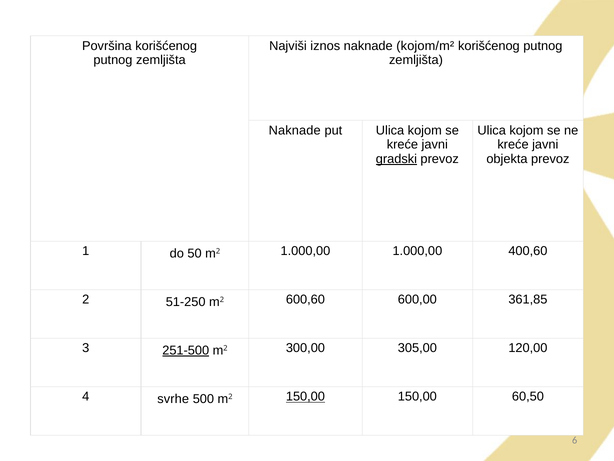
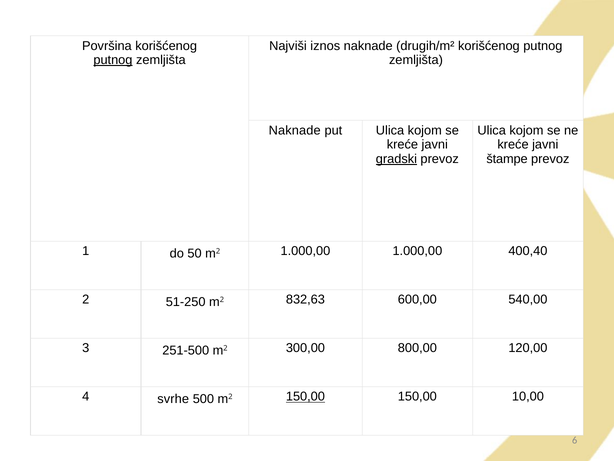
kojom/m²: kojom/m² -> drugih/m² (425, 46)
putnog underline: none -> present (113, 60)
objekta: objekta -> štampe (507, 159)
400,60: 400,60 -> 400,40 (528, 251)
600,60: 600,60 -> 832,63 (305, 299)
361,85: 361,85 -> 540,00 (528, 299)
251-500 underline: present -> none (186, 350)
305,00: 305,00 -> 800,00 (417, 348)
60,50: 60,50 -> 10,00 (528, 396)
